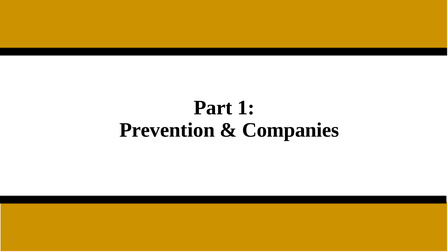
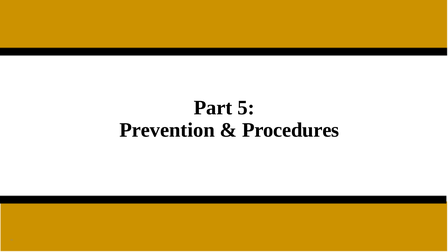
1: 1 -> 5 (246, 108)
Companies: Companies -> Procedures (291, 130)
